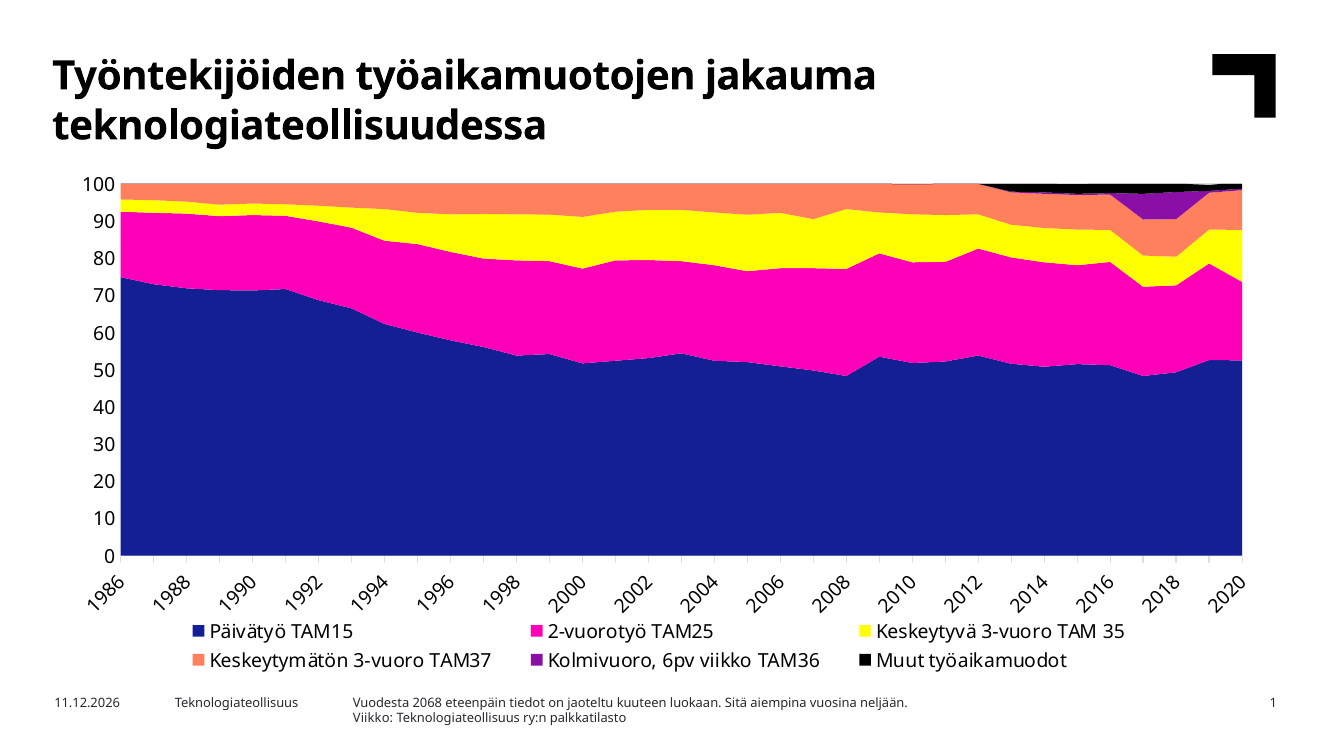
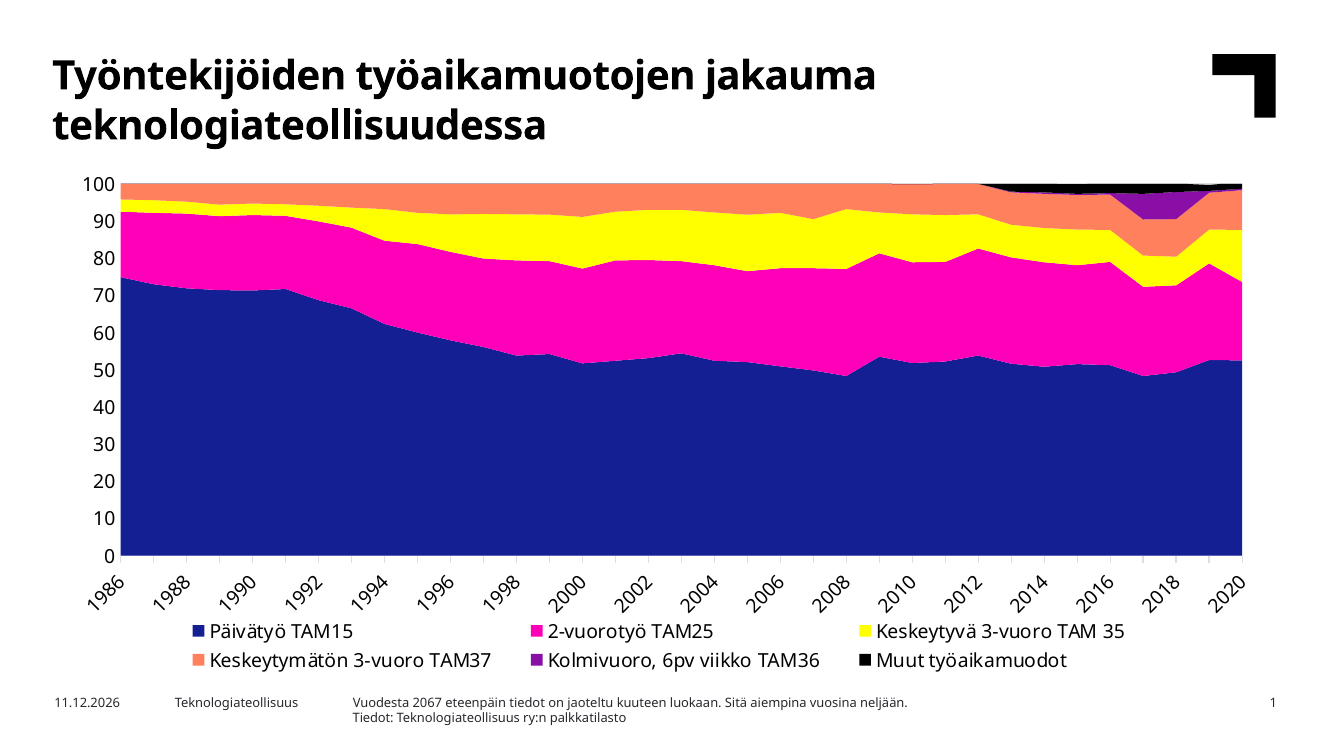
2068: 2068 -> 2067 (427, 703)
Viikko: Viikko -> Tiedot (373, 718)
